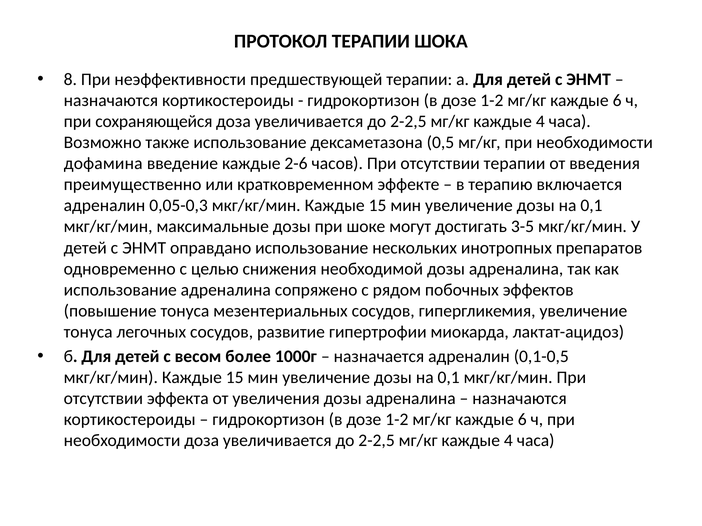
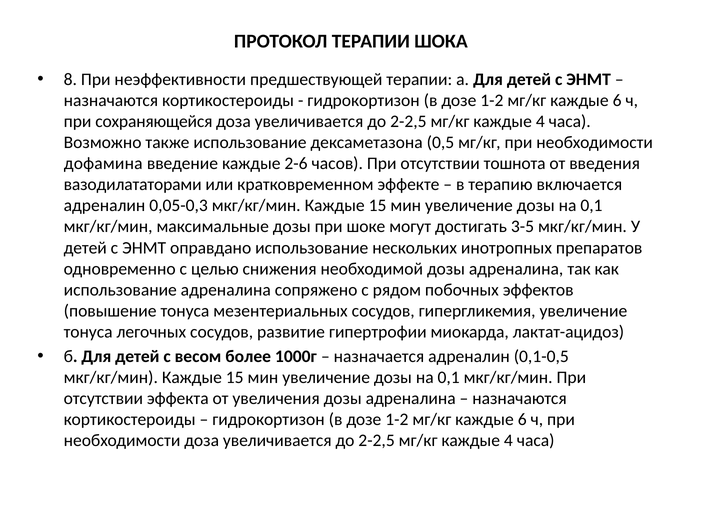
отсутствии терапии: терапии -> тошнота (515, 164)
преимущественно: преимущественно -> вазодилататорами (133, 185)
